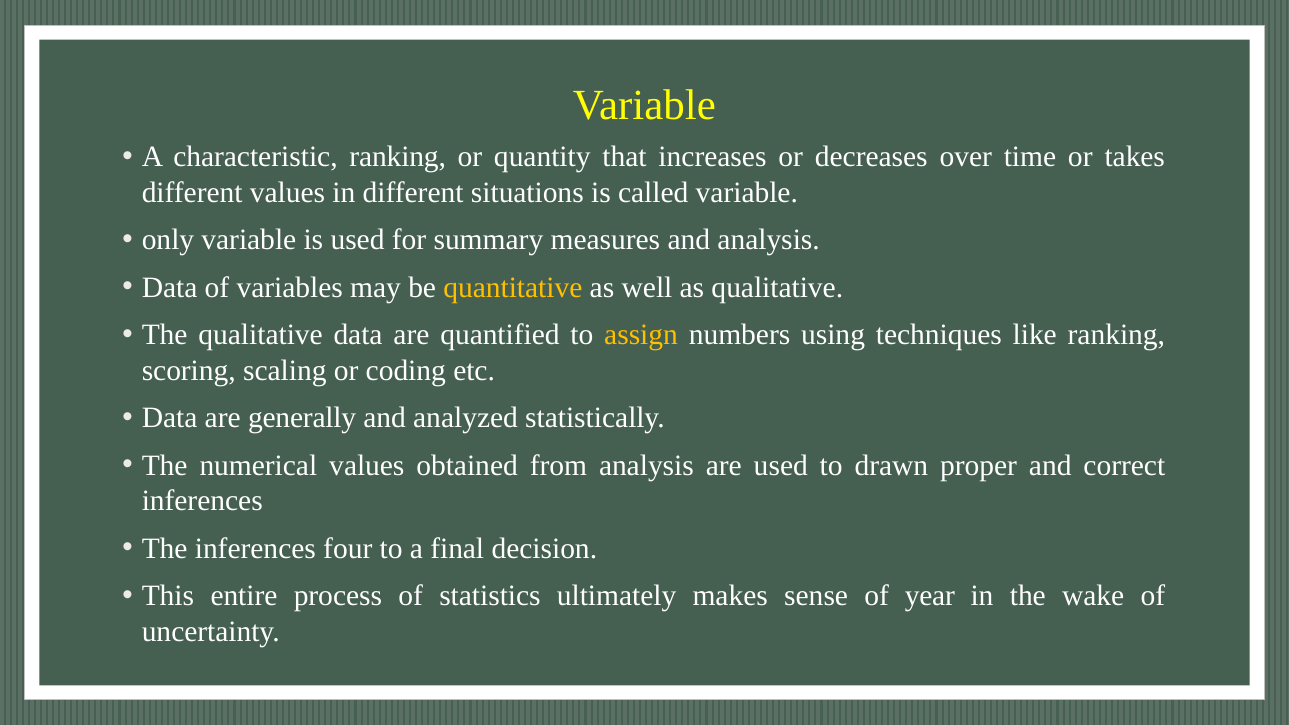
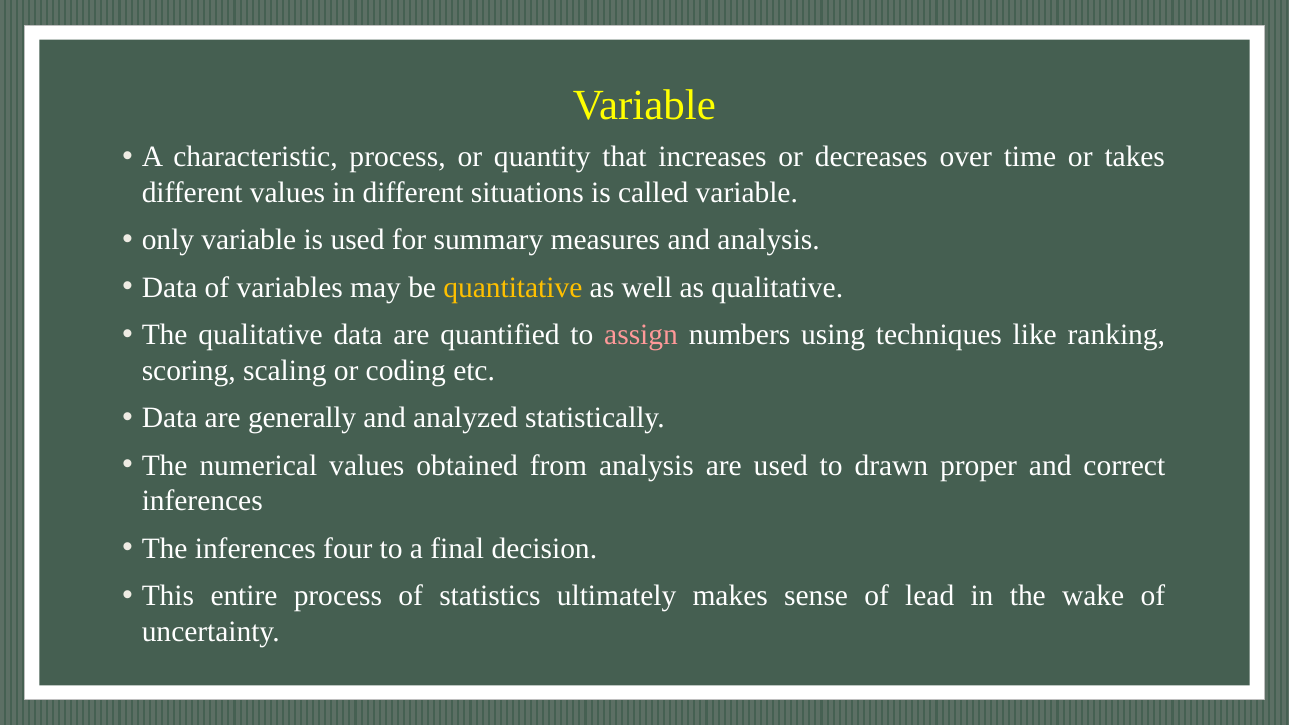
characteristic ranking: ranking -> process (398, 157)
assign colour: yellow -> pink (641, 335)
year: year -> lead (930, 596)
